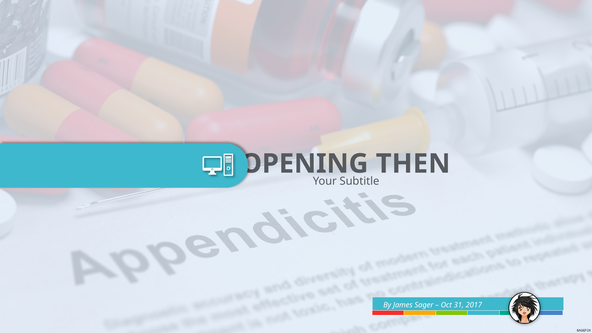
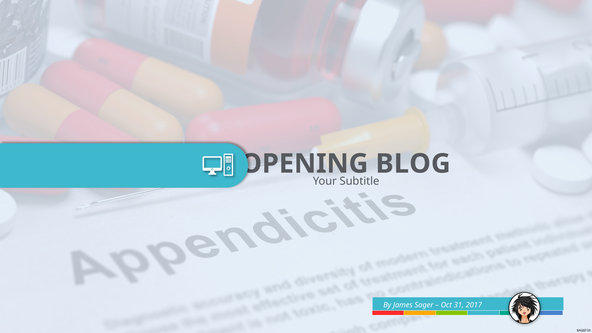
THEN: THEN -> BLOG (413, 164)
